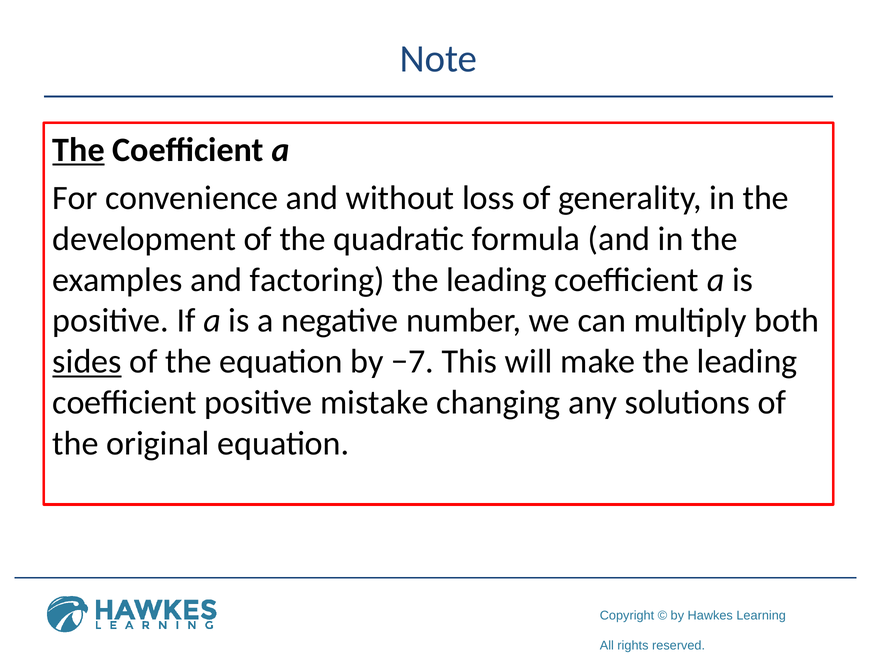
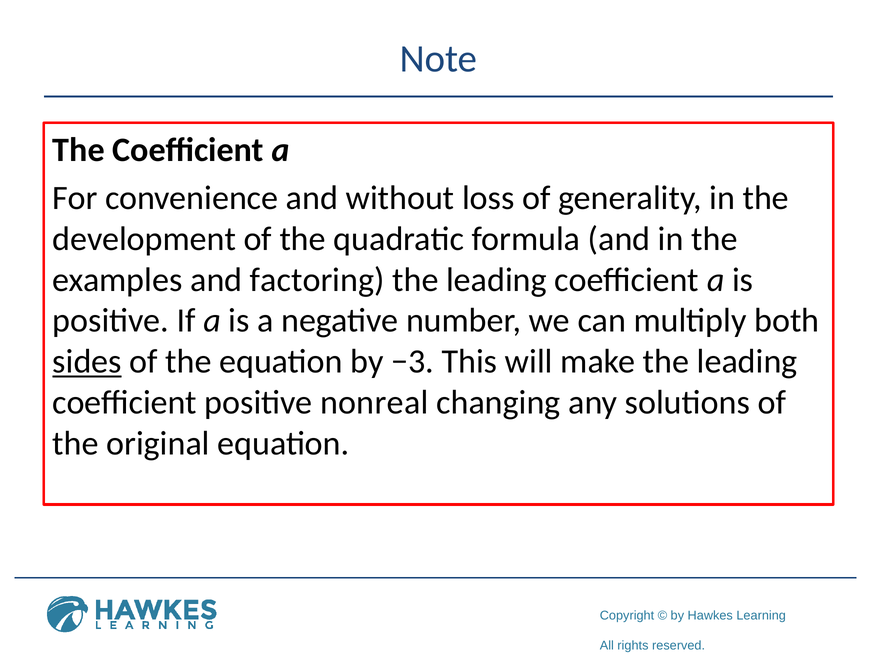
The underline: present -> none (79, 150)
−7: −7 -> −3 (413, 362)
mistake: mistake -> nonreal (374, 402)
